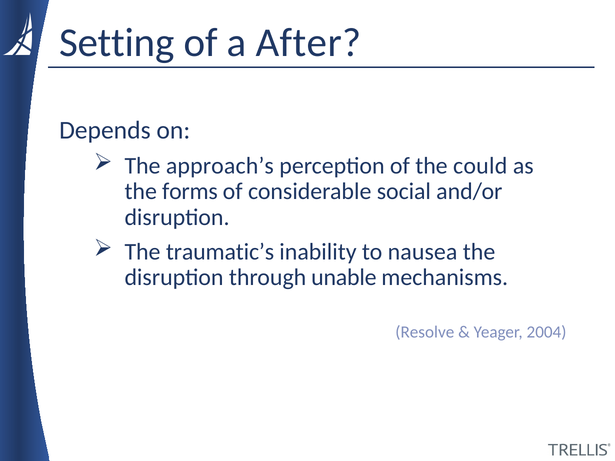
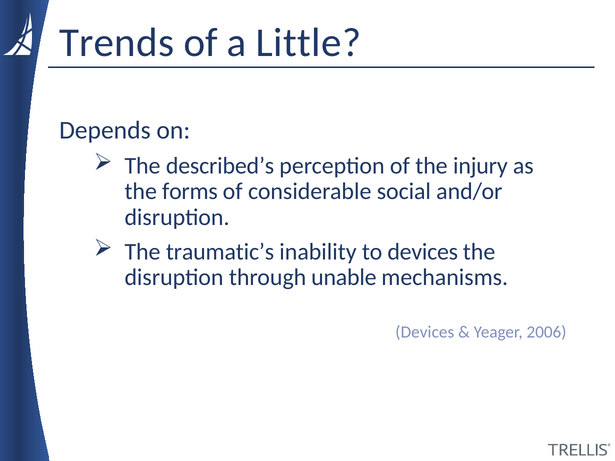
Setting: Setting -> Trends (117, 43)
After: After -> Little (308, 43)
approach’s: approach’s -> described’s (220, 166)
could: could -> injury (480, 166)
to nausea: nausea -> devices (423, 252)
Resolve: Resolve -> Devices (425, 332)
2004: 2004 -> 2006 (547, 332)
